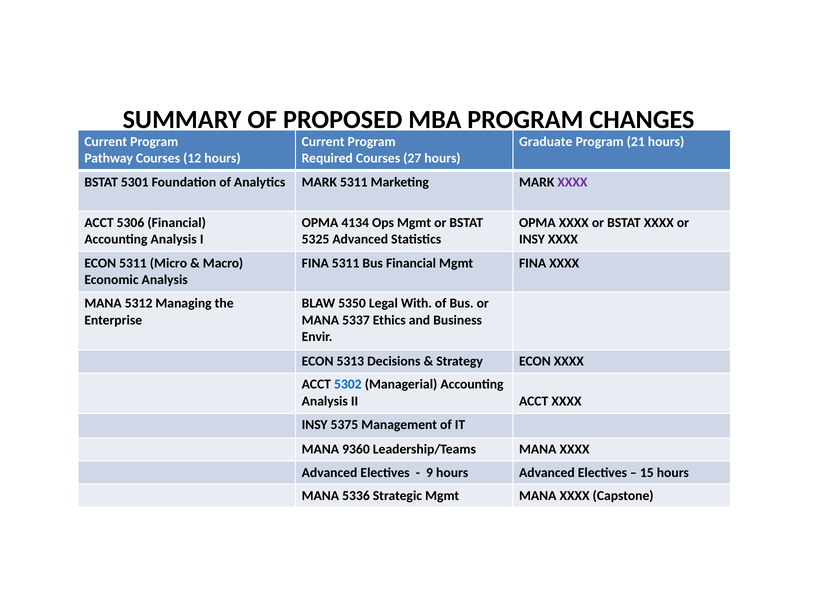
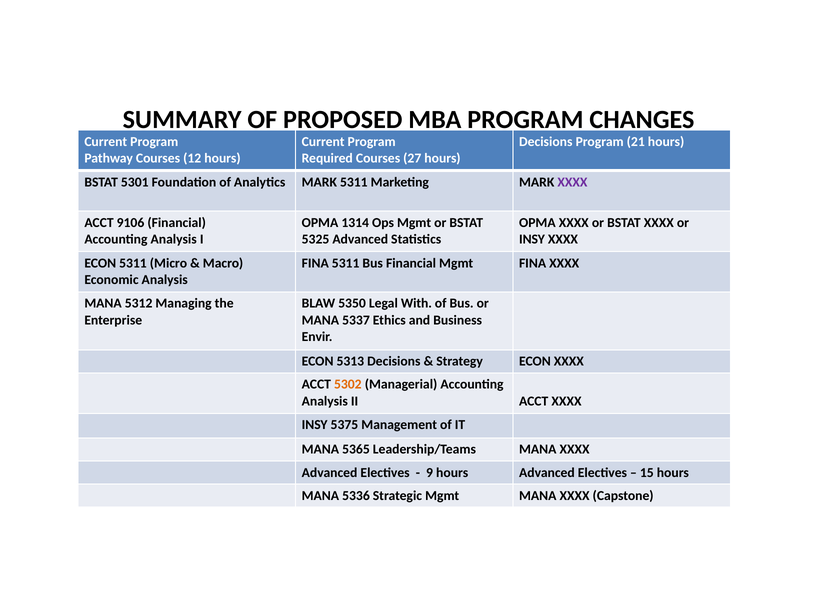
Graduate: Graduate -> Decisions (546, 142)
5306: 5306 -> 9106 (130, 223)
4134: 4134 -> 1314 (355, 223)
5302 colour: blue -> orange (348, 385)
9360: 9360 -> 5365 (356, 450)
